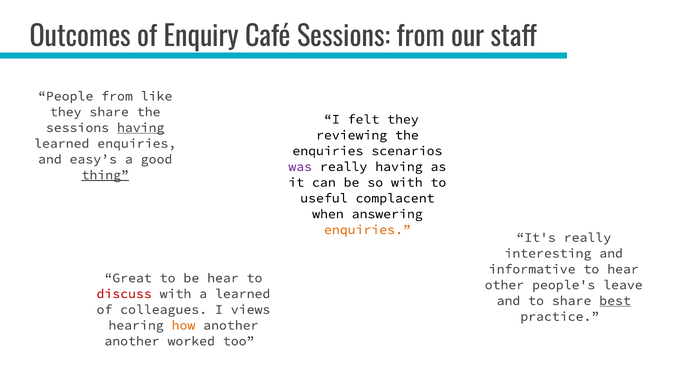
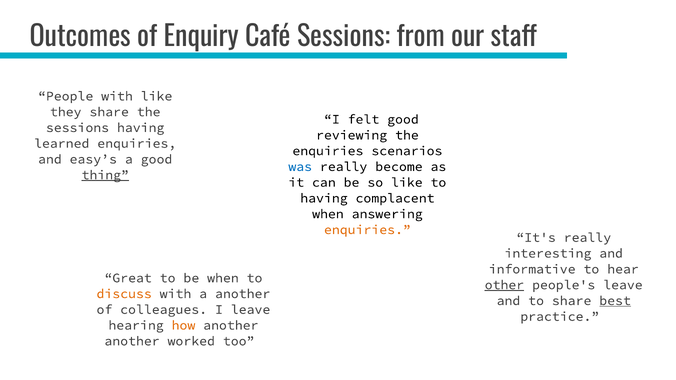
People from: from -> with (117, 96)
felt they: they -> good (403, 119)
having underline: present -> none (141, 128)
was colour: purple -> blue (300, 167)
really having: having -> become (399, 167)
so with: with -> like (407, 182)
useful: useful -> having (324, 198)
be hear: hear -> when (223, 278)
other underline: none -> present (504, 285)
discuss colour: red -> orange (124, 294)
a learned: learned -> another (243, 294)
I views: views -> leave (251, 310)
